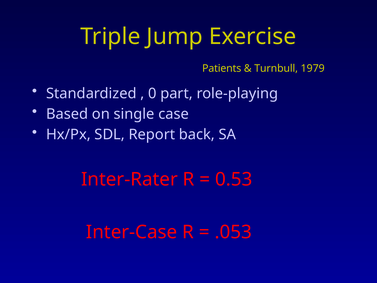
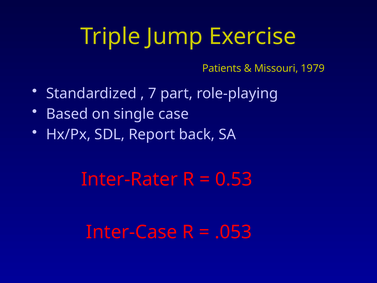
Turnbull: Turnbull -> Missouri (276, 68)
0: 0 -> 7 (152, 93)
